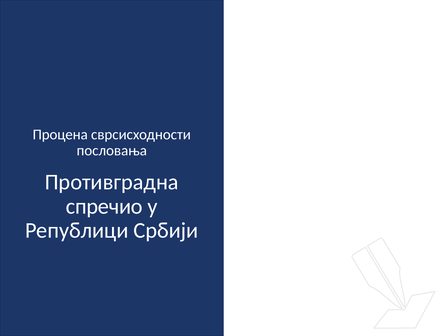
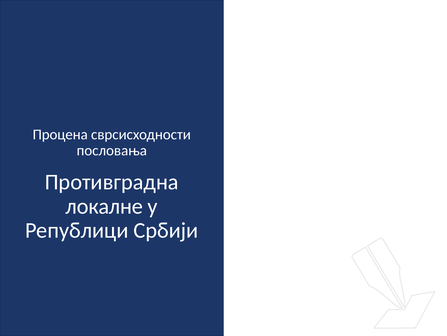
спречио: спречио -> локалне (104, 206)
